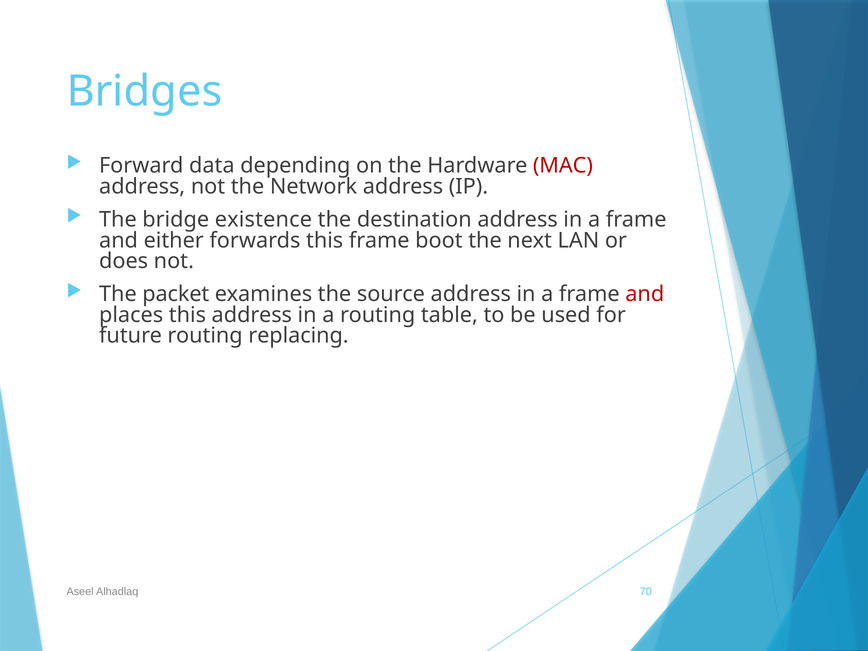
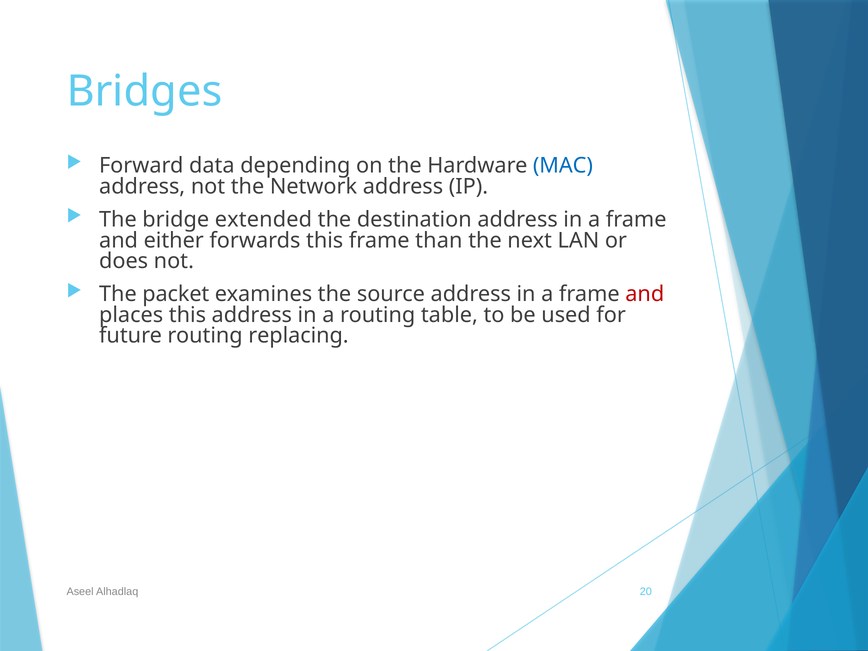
MAC colour: red -> blue (563, 166)
existence: existence -> extended (263, 220)
boot: boot -> than (439, 240)
70: 70 -> 20 (646, 592)
